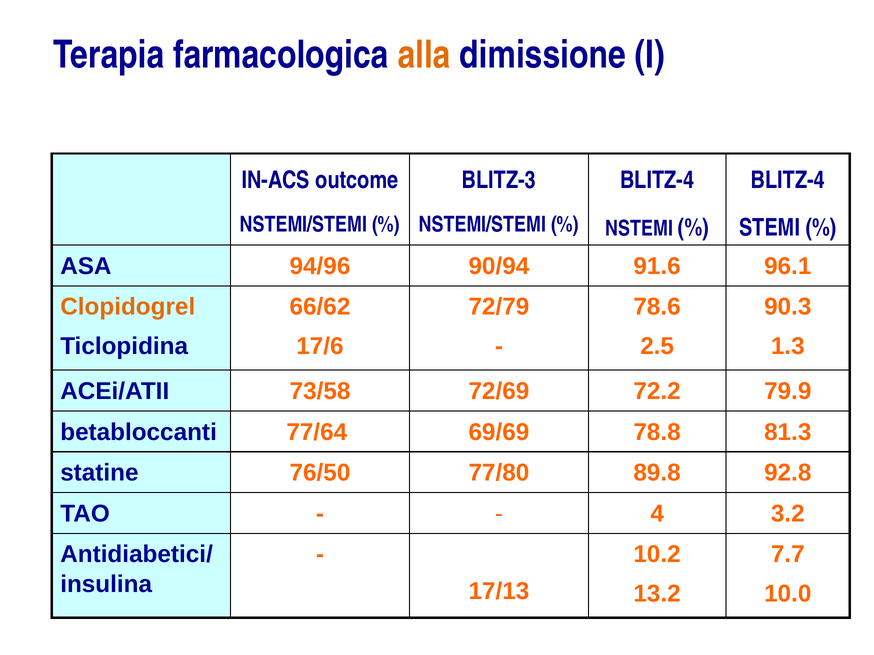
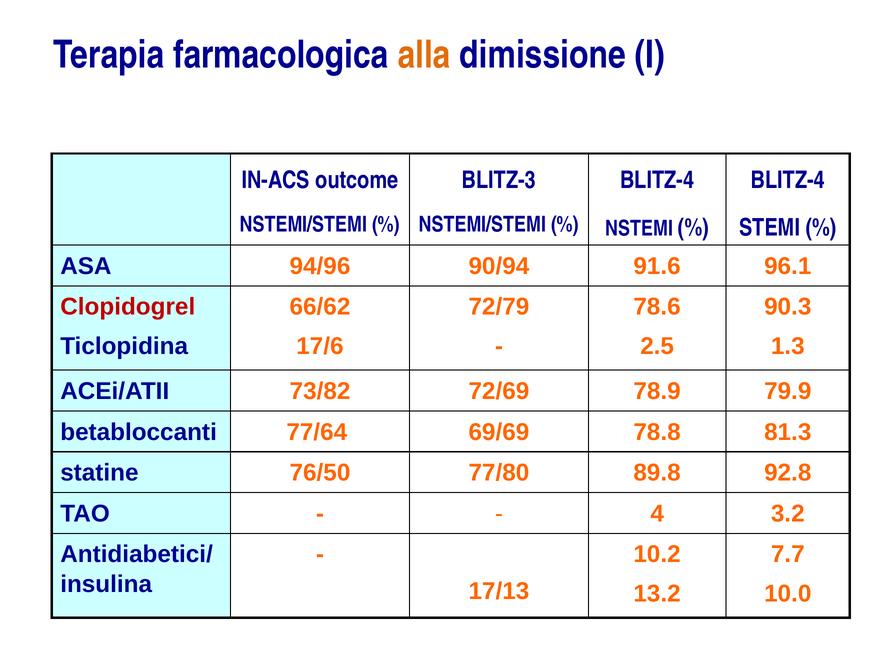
Clopidogrel colour: orange -> red (128, 307)
73/58: 73/58 -> 73/82 (320, 392)
72.2: 72.2 -> 78.9 (657, 392)
